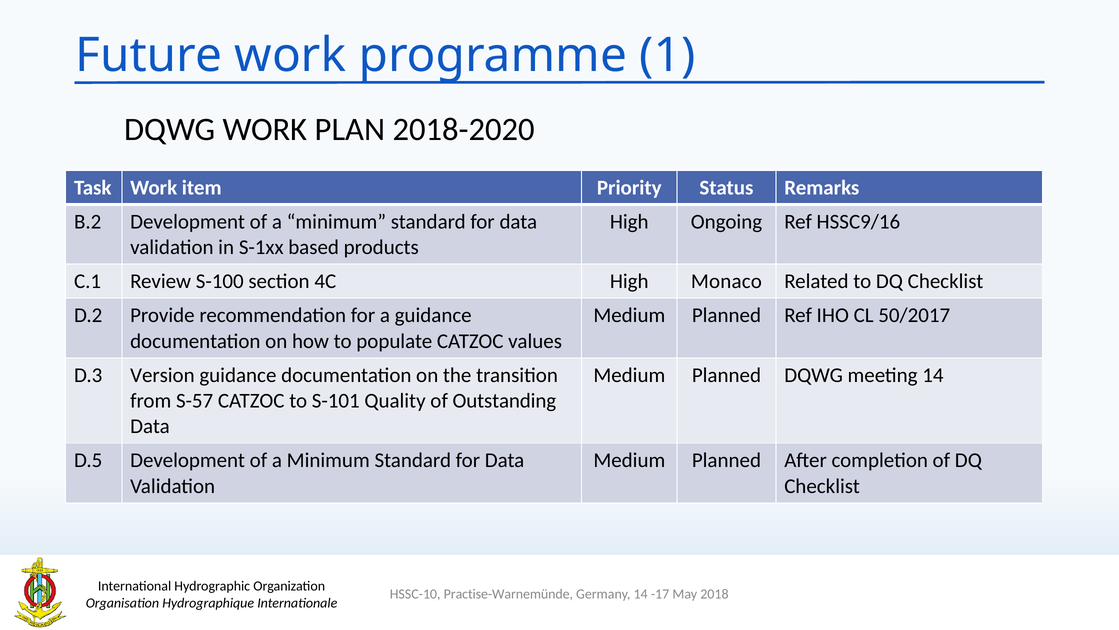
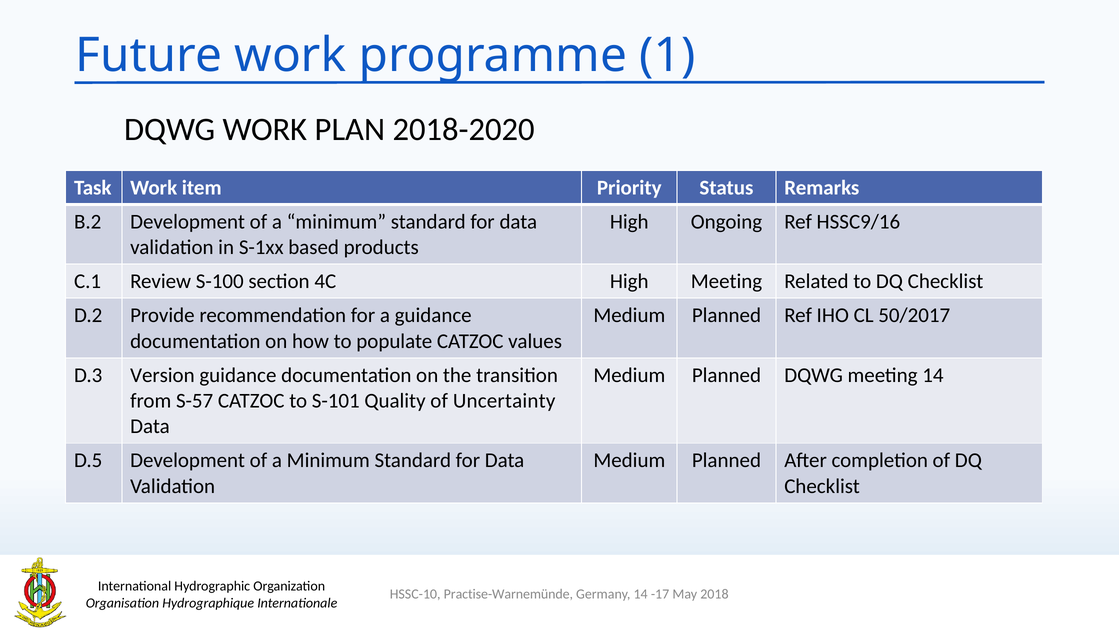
High Monaco: Monaco -> Meeting (727, 281)
Outstanding: Outstanding -> Uncertainty (504, 400)
